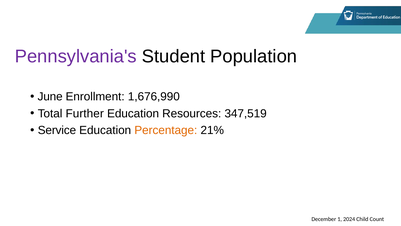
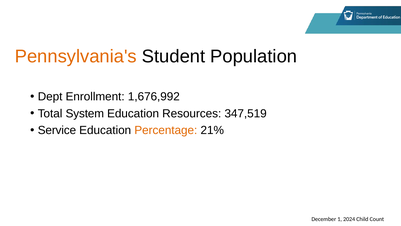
Pennsylvania's colour: purple -> orange (76, 56)
June: June -> Dept (50, 97)
1,676,990: 1,676,990 -> 1,676,992 (154, 97)
Further: Further -> System (85, 113)
